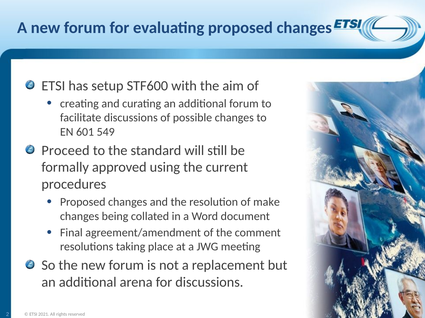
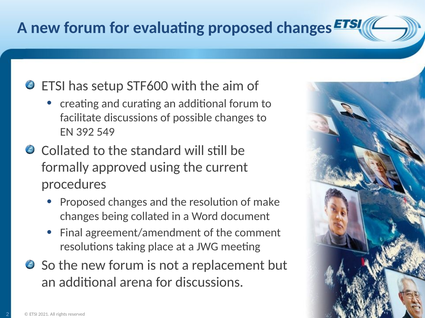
601: 601 -> 392 (85, 132)
Proceed: Proceed -> Collated (66, 151)
